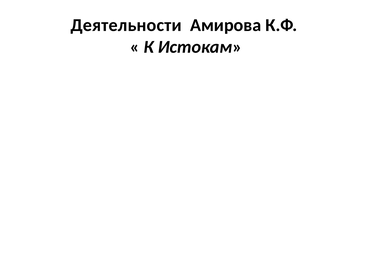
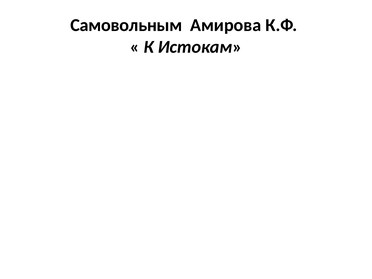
Деятельности: Деятельности -> Самовольным (126, 25)
